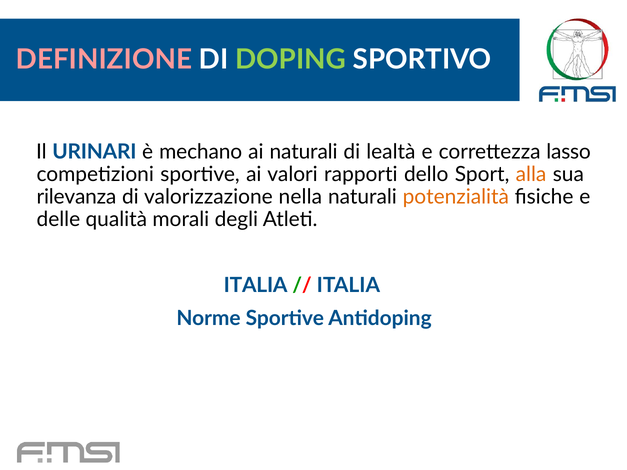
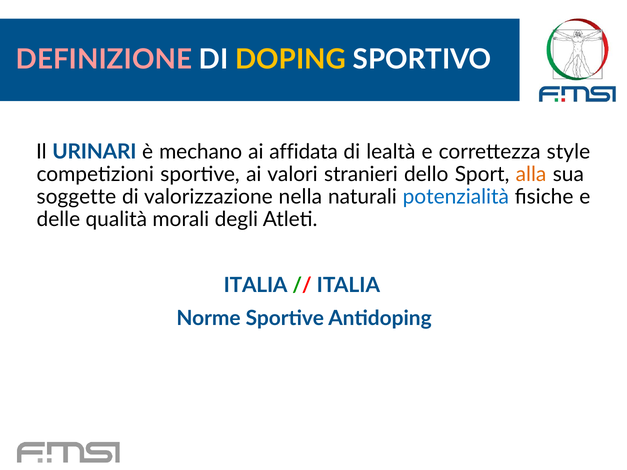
DOPING colour: light green -> yellow (291, 60)
ai naturali: naturali -> affidata (304, 152)
lasso: lasso -> style (568, 152)
rapporti: rapporti -> stranieri (361, 174)
rilevanza: rilevanza -> soggette (76, 197)
potenzialità colour: orange -> blue (456, 197)
